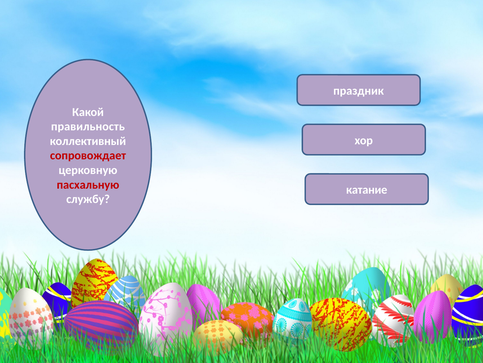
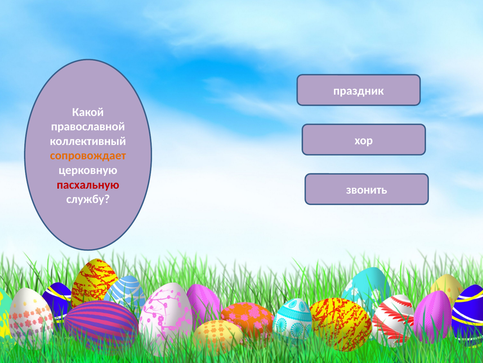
правильность: правильность -> православной (88, 126)
сопровождает colour: red -> orange (88, 155)
катание: катание -> звонить (367, 190)
